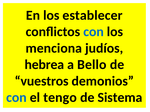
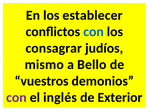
menciona: menciona -> consagrar (54, 48)
hebrea: hebrea -> mismo (44, 65)
con colour: blue -> purple (16, 98)
tengo: tengo -> inglés (60, 98)
Sistema: Sistema -> Exterior (120, 98)
